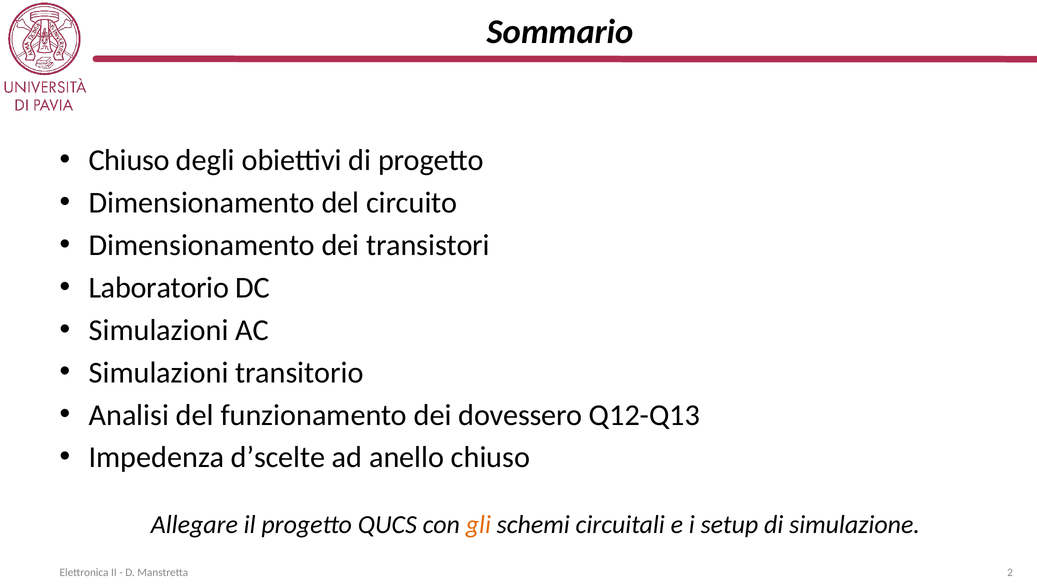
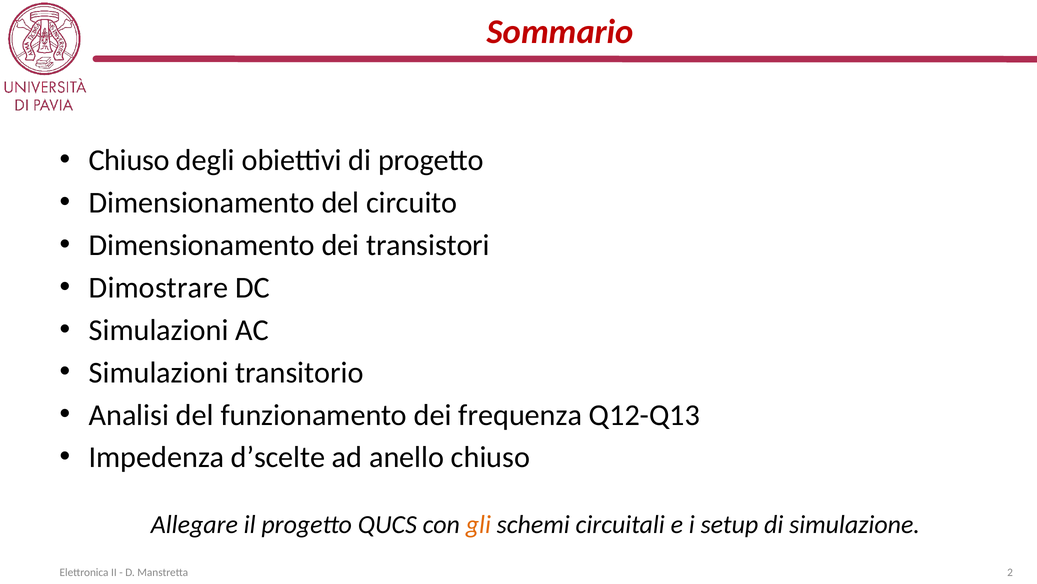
Sommario colour: black -> red (560, 32)
Laboratorio: Laboratorio -> Dimostrare (159, 287)
dovessero: dovessero -> frequenza (520, 415)
